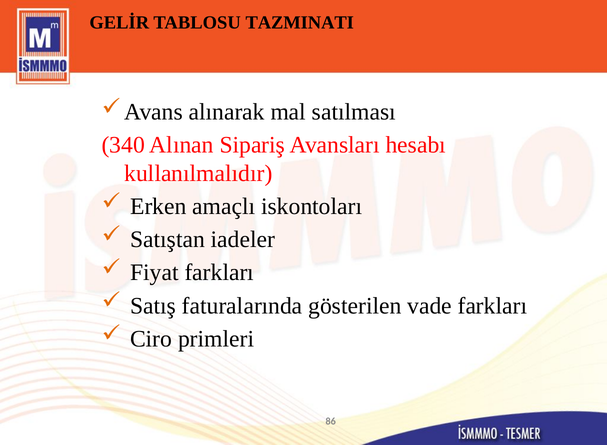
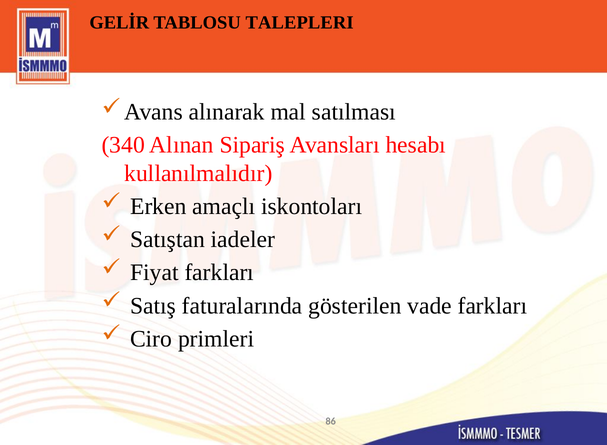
TAZMINATI: TAZMINATI -> TALEPLERI (300, 23)
